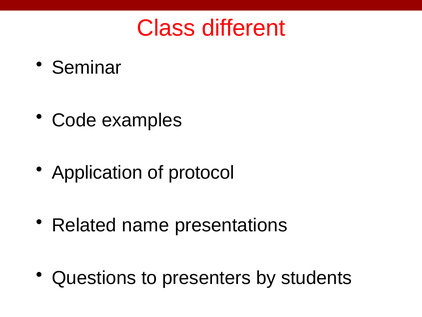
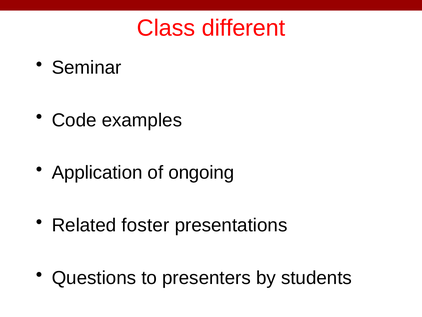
protocol: protocol -> ongoing (201, 172)
name: name -> foster (145, 225)
